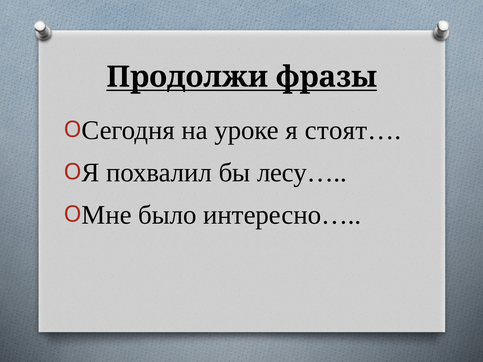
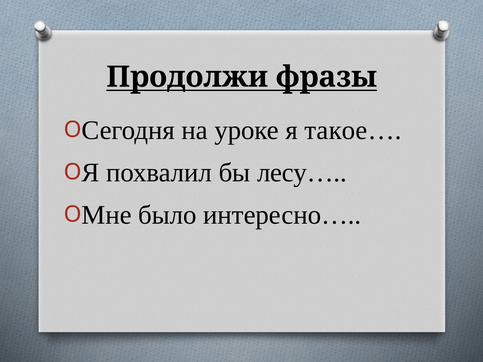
стоят…: стоят… -> такое… (353, 130)
